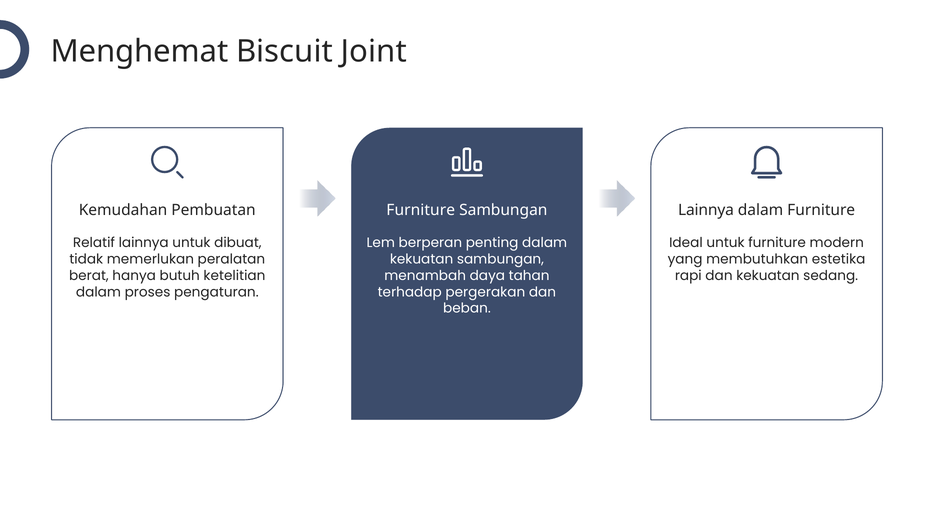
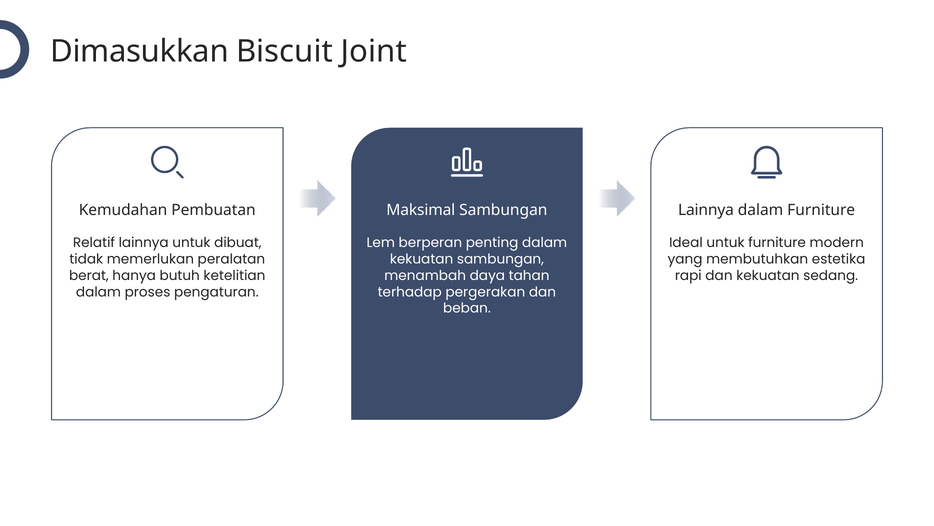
Menghemat: Menghemat -> Dimasukkan (140, 51)
Furniture: Furniture -> Maksimal (421, 210)
